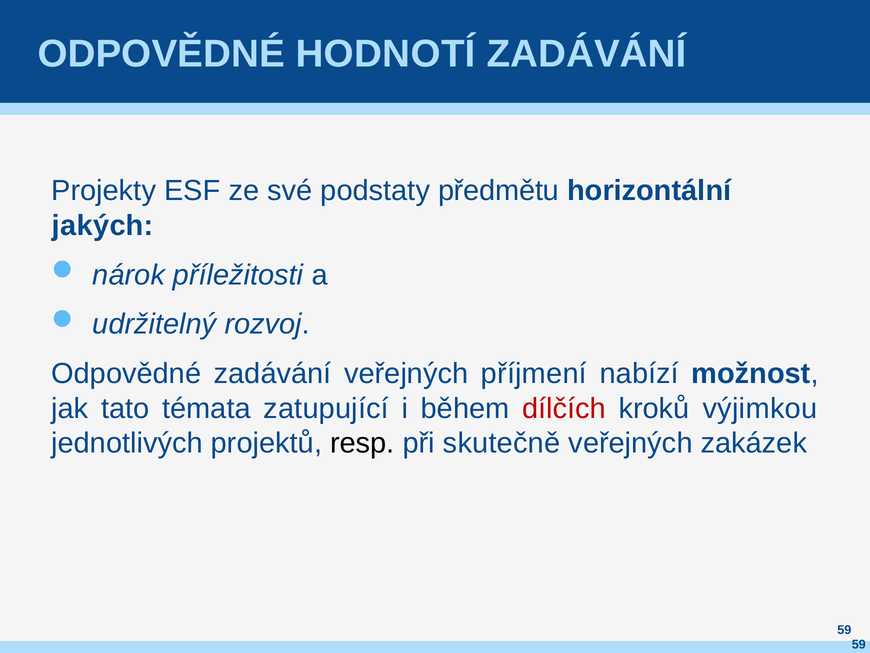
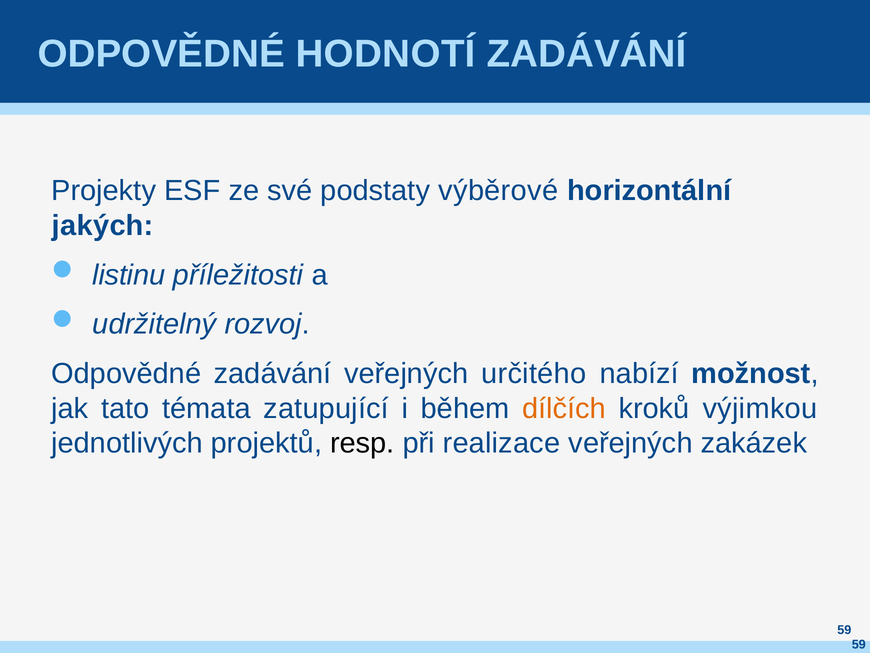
předmětu: předmětu -> výběrové (498, 191)
nárok: nárok -> listinu (129, 275)
příjmení: příjmení -> určitého (534, 373)
dílčích colour: red -> orange (564, 408)
skutečně: skutečně -> realizace (502, 443)
